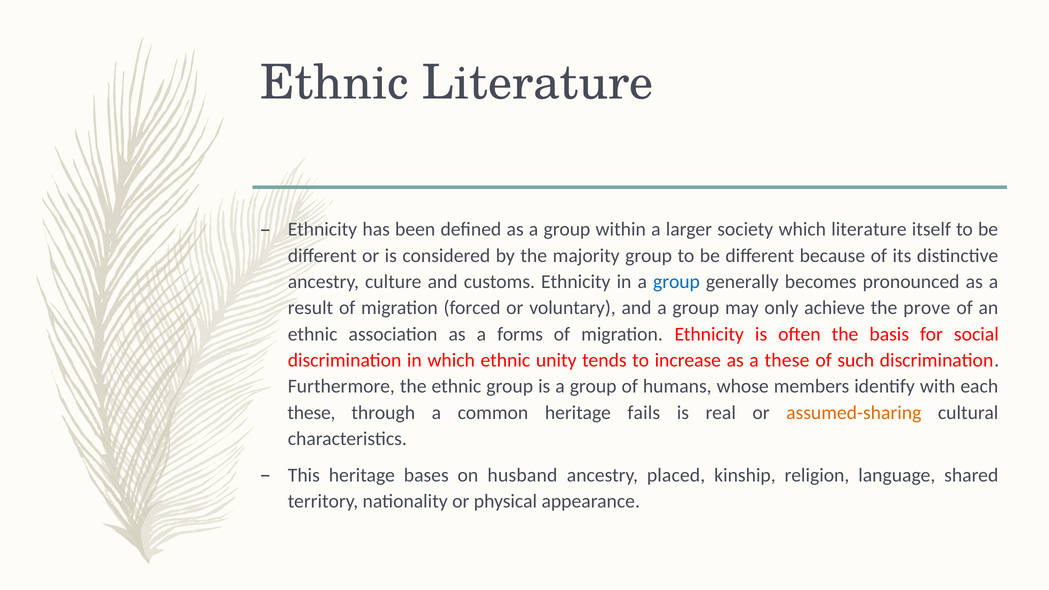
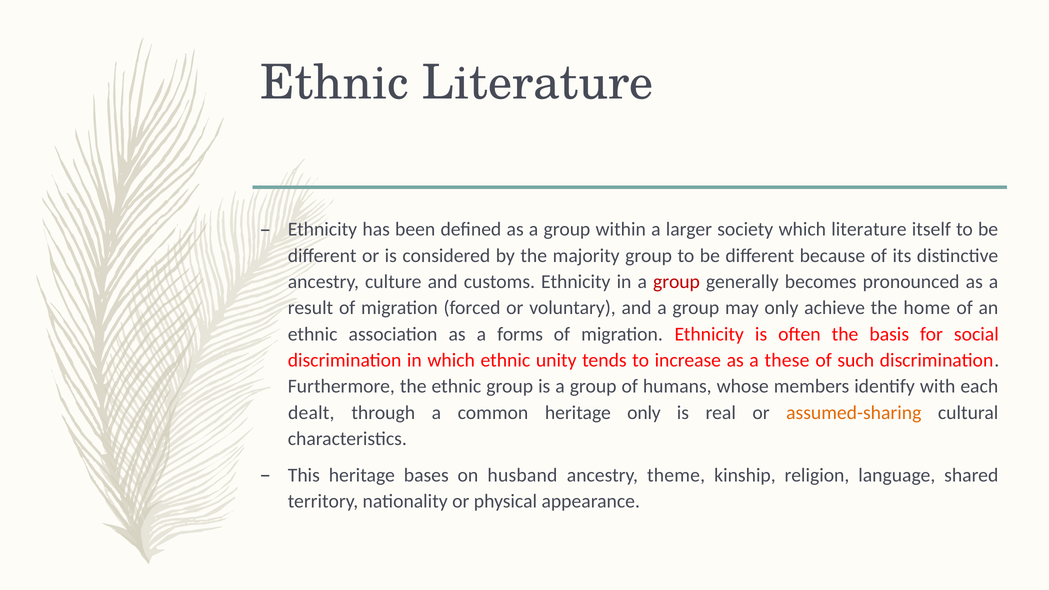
group colour: blue -> red (677, 282)
prove: prove -> home (927, 308)
these: these -> dealt (311, 413)
heritage fails: fails -> only (644, 413)
placed: placed -> theme (676, 475)
